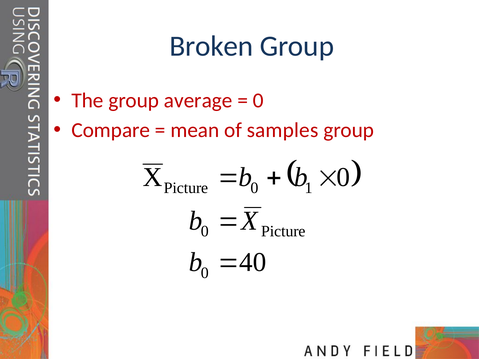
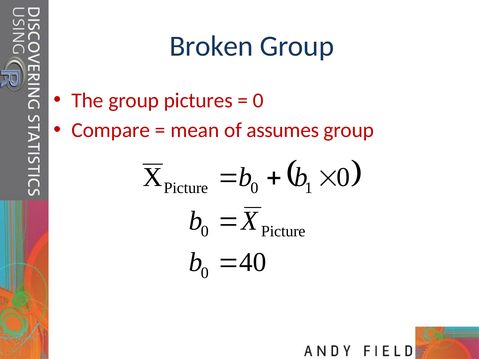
average: average -> pictures (198, 100)
samples: samples -> assumes (283, 130)
